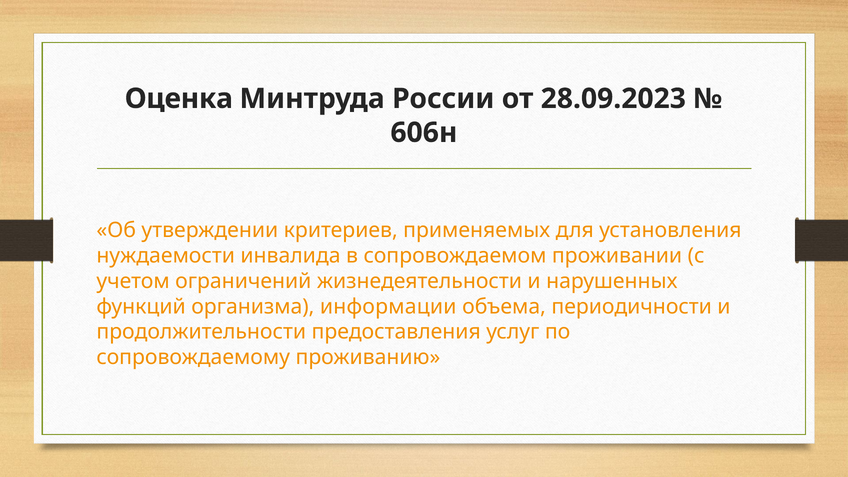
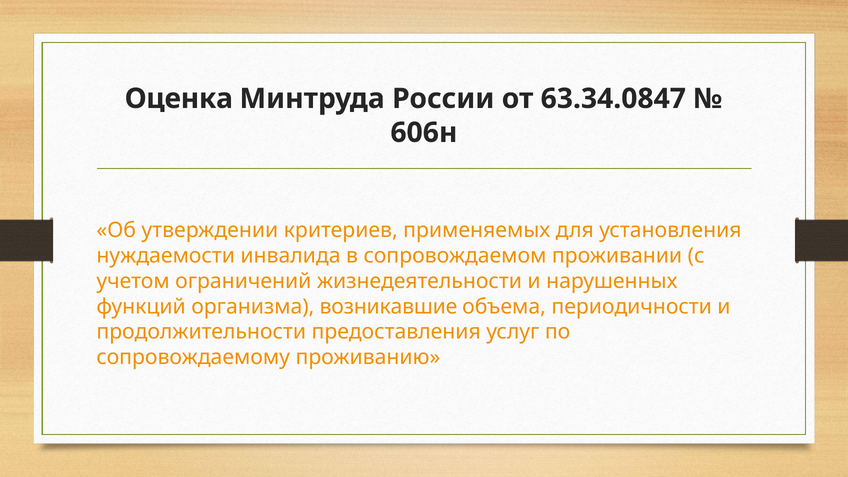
28.09.2023: 28.09.2023 -> 63.34.0847 (613, 99)
информации: информации -> возникавшие (388, 307)
